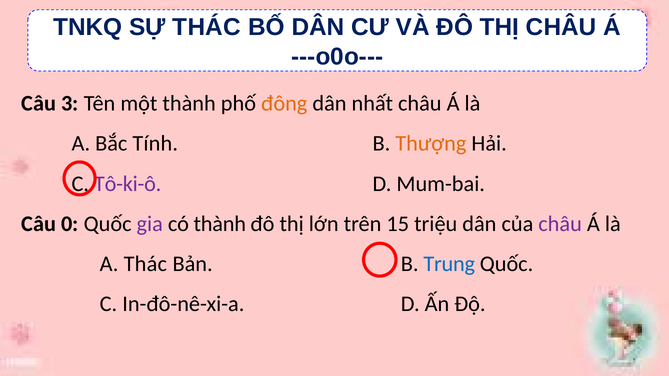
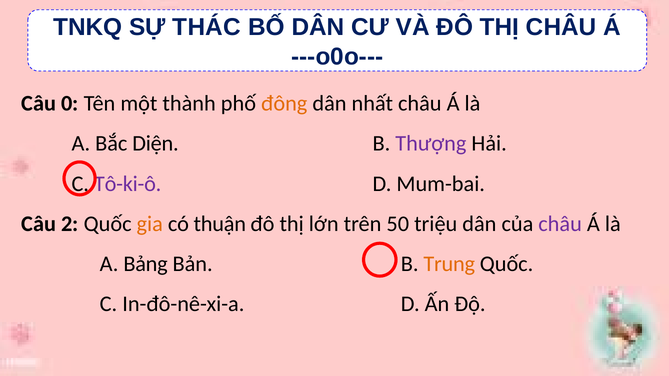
3: 3 -> 0 (70, 104)
Tính: Tính -> Diện (155, 144)
Thượng colour: orange -> purple (431, 144)
0: 0 -> 2 (70, 224)
gia colour: purple -> orange (150, 224)
có thành: thành -> thuận (220, 224)
15: 15 -> 50 (398, 224)
A Thác: Thác -> Bảng (146, 264)
Trung colour: blue -> orange (449, 264)
